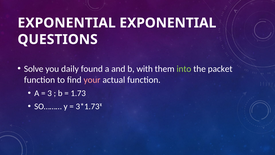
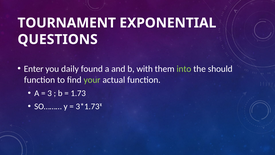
EXPONENTIAL: EXPONENTIAL -> TOURNAMENT (67, 23)
Solve: Solve -> Enter (34, 69)
packet: packet -> should (220, 69)
your colour: pink -> light green (92, 80)
